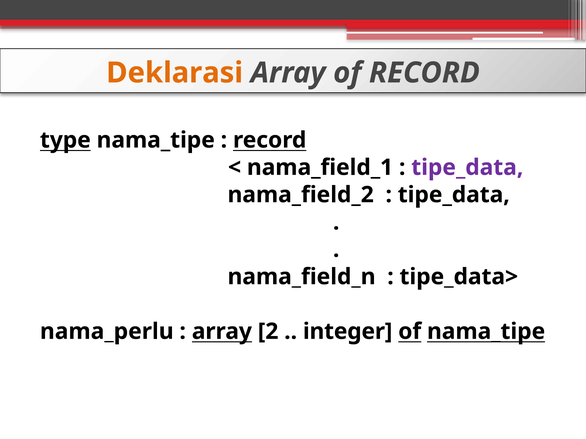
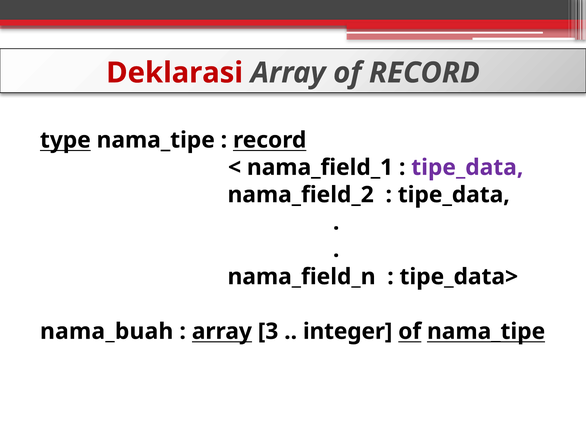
Deklarasi colour: orange -> red (175, 73)
nama_perlu: nama_perlu -> nama_buah (107, 332)
2: 2 -> 3 (268, 332)
